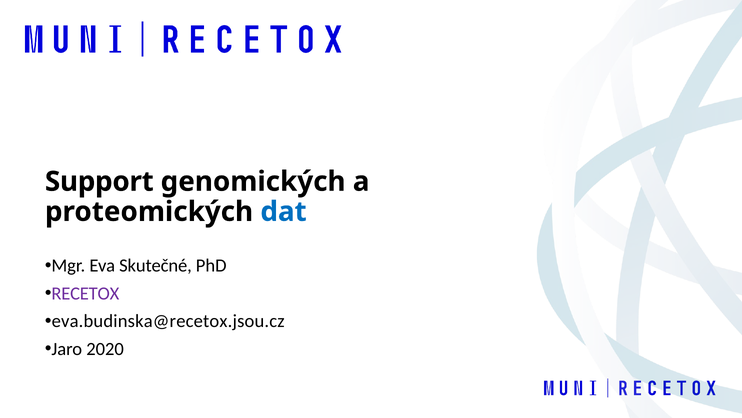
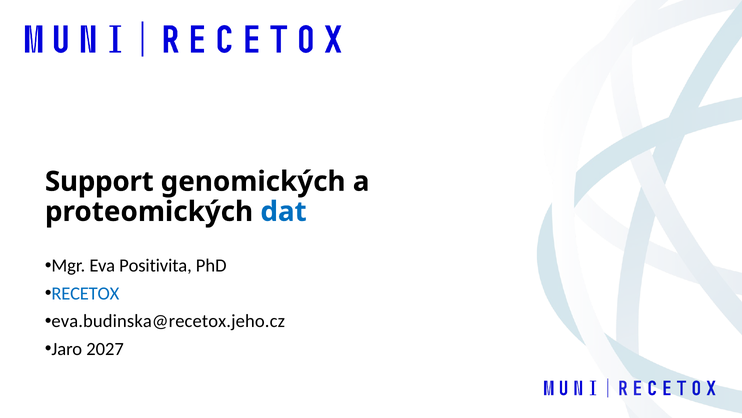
Skutečné: Skutečné -> Positivita (155, 265)
RECETOX colour: purple -> blue (85, 293)
eva.budinska@recetox.jsou.cz: eva.budinska@recetox.jsou.cz -> eva.budinska@recetox.jeho.cz (168, 321)
2020: 2020 -> 2027 (105, 348)
